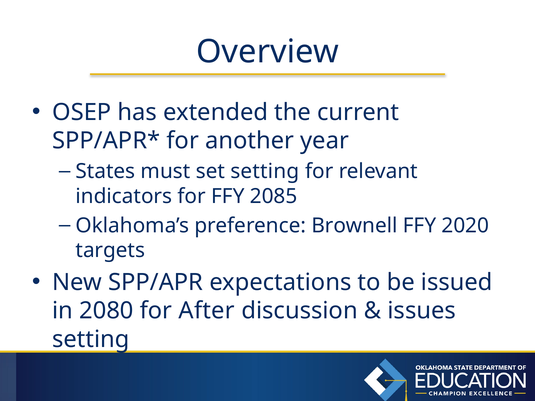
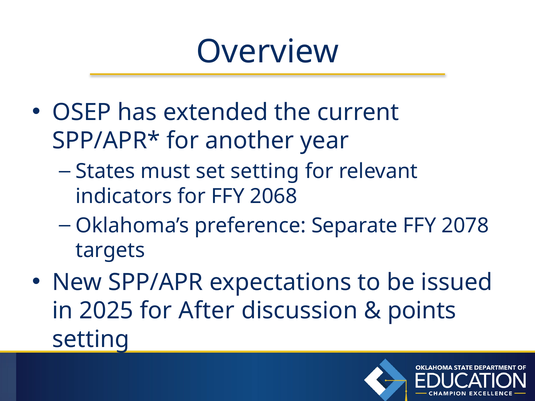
2085: 2085 -> 2068 (274, 196)
Brownell: Brownell -> Separate (354, 226)
2020: 2020 -> 2078 (465, 226)
2080: 2080 -> 2025 (106, 311)
issues: issues -> points (422, 311)
